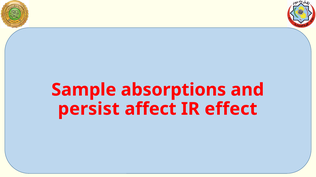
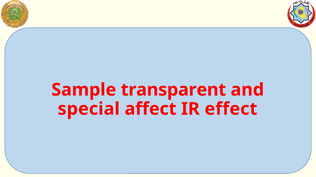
absorptions: absorptions -> transparent (173, 90)
persist: persist -> special (89, 109)
